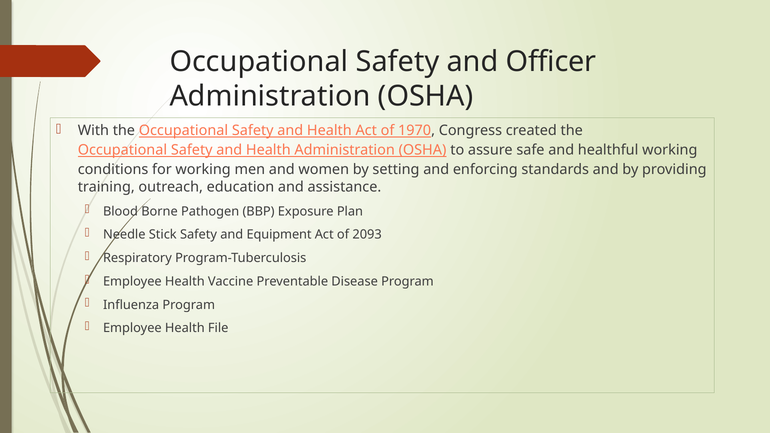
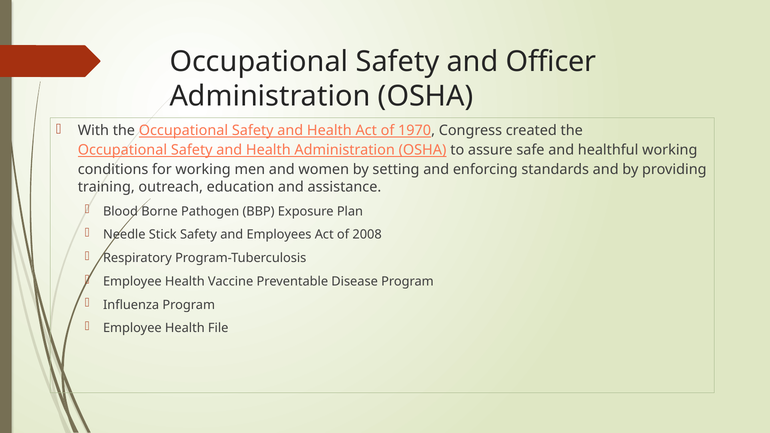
Equipment: Equipment -> Employees (279, 235)
2093: 2093 -> 2008 (367, 235)
